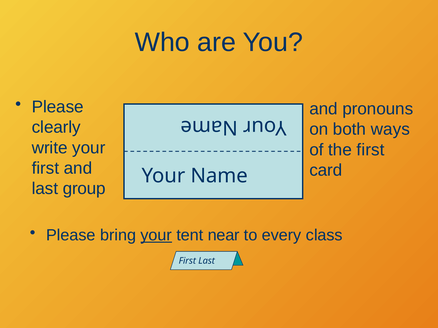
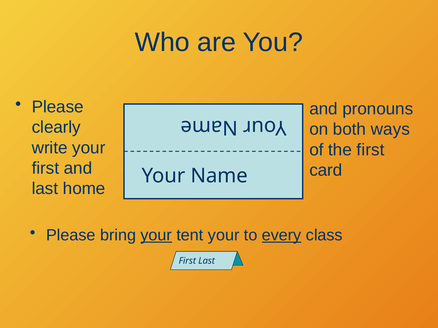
group: group -> home (84, 189)
tent near: near -> your (224, 236)
every underline: none -> present (282, 236)
